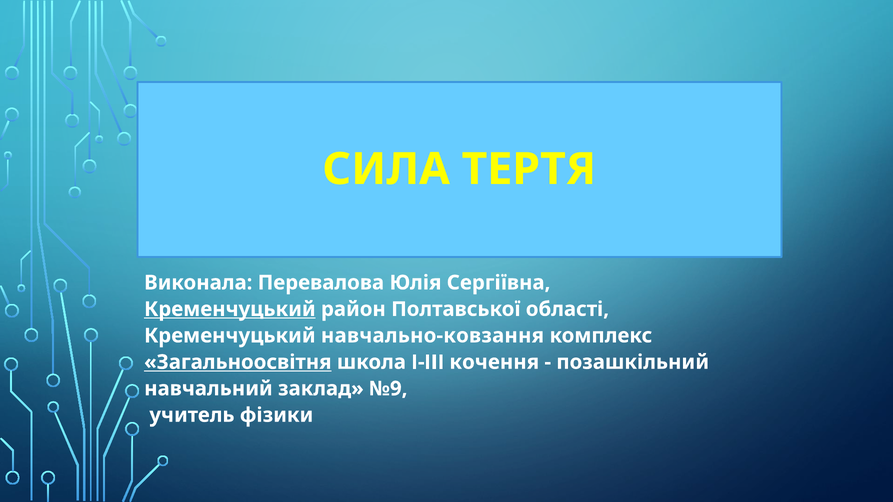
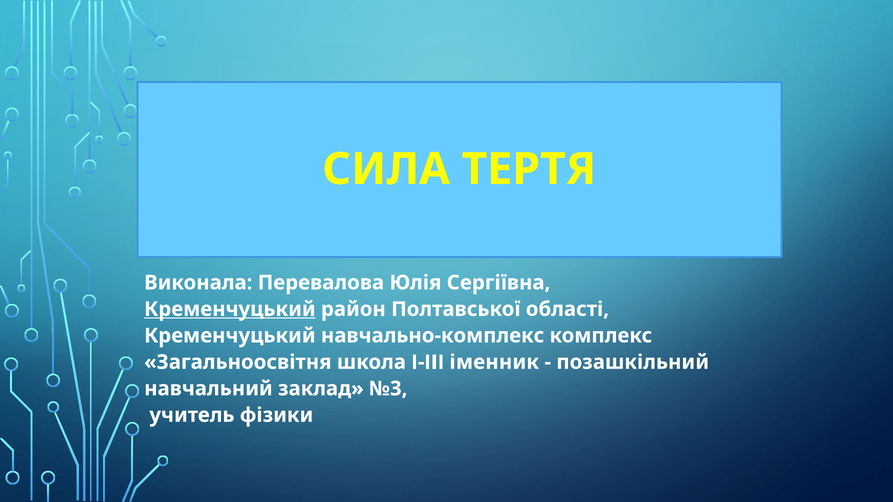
навчально-ковзання: навчально-ковзання -> навчально-комплекс (433, 336)
Загальноосвітня underline: present -> none (238, 362)
кочення: кочення -> іменник (494, 362)
№9: №9 -> №3 (388, 389)
